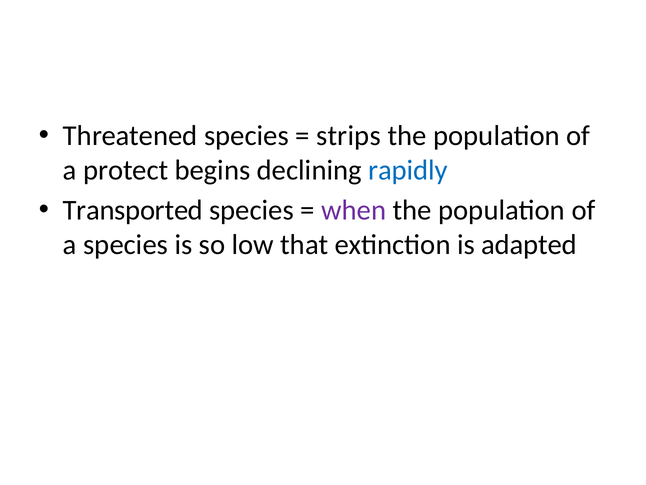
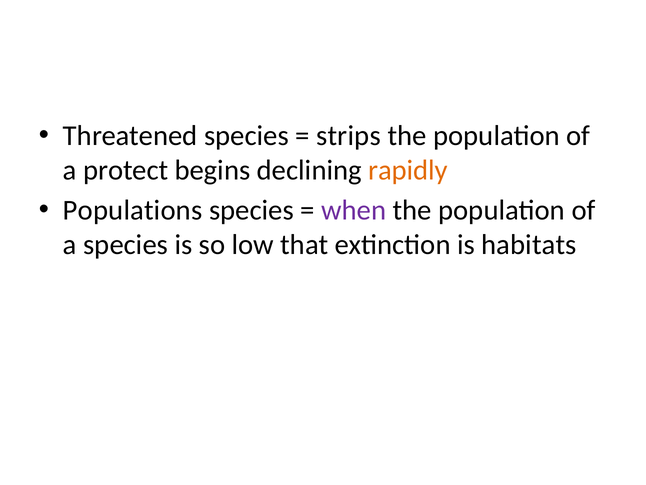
rapidly colour: blue -> orange (408, 170)
Transported: Transported -> Populations (133, 210)
adapted: adapted -> habitats (529, 245)
